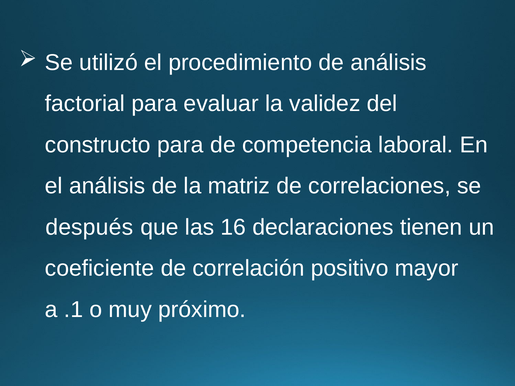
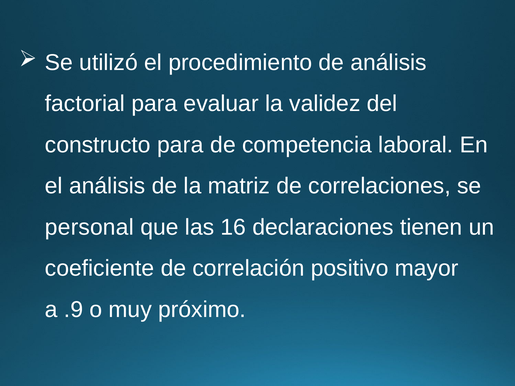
después: después -> personal (89, 227)
.1: .1 -> .9 (74, 310)
